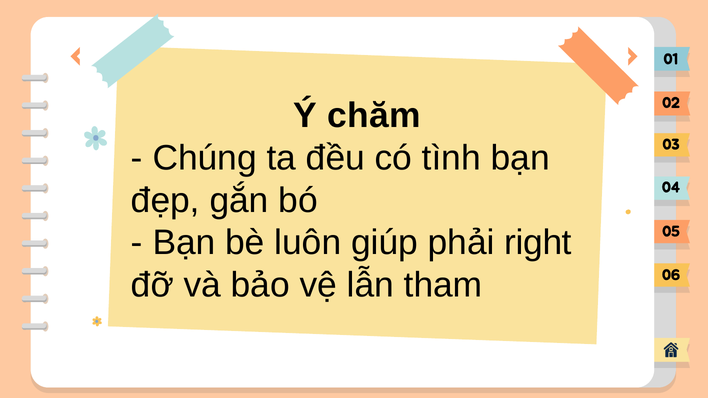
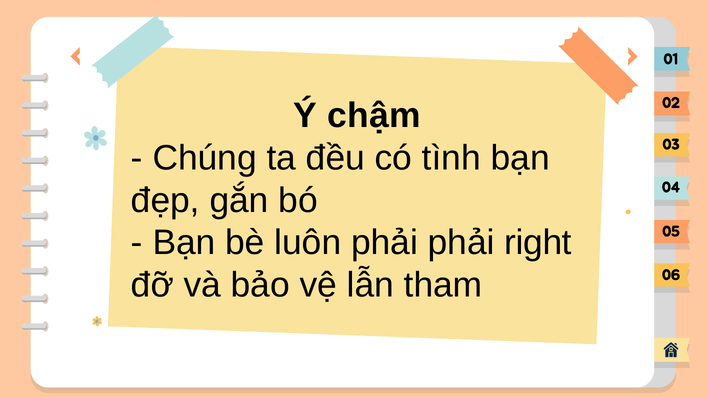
chăm: chăm -> chậm (374, 116)
luôn giúp: giúp -> phải (385, 243)
